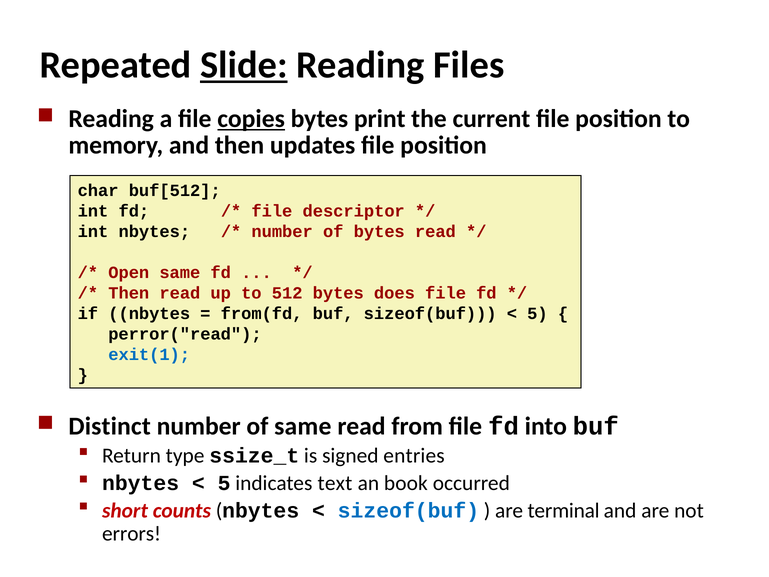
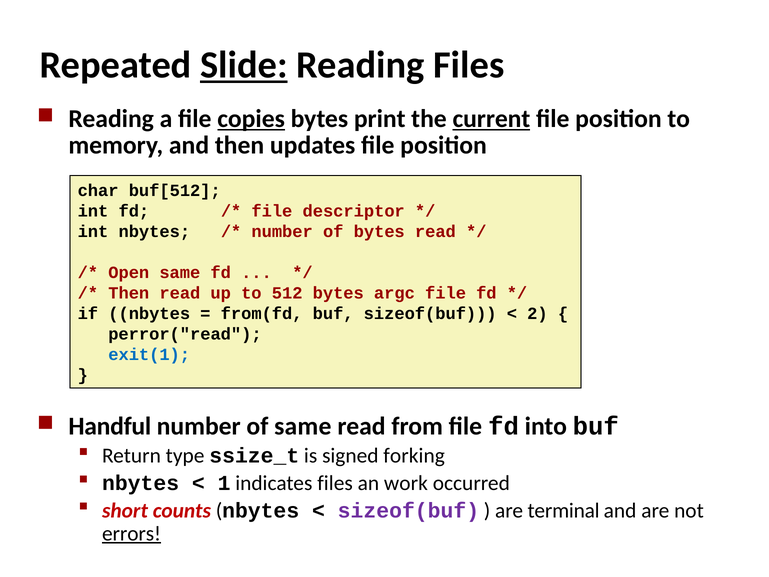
current underline: none -> present (491, 119)
does: does -> argc (394, 293)
5: 5 -> 2 (537, 314)
Distinct: Distinct -> Handful (110, 426)
entries: entries -> forking (414, 456)
5: 5 -> 1 (224, 483)
indicates text: text -> files (335, 483)
book: book -> work (406, 483)
sizeof(buf colour: blue -> purple (408, 510)
errors underline: none -> present (132, 533)
